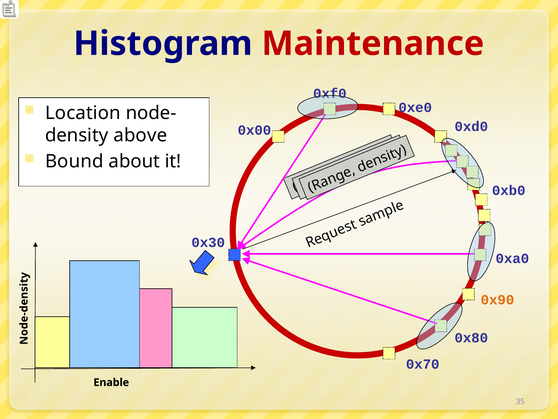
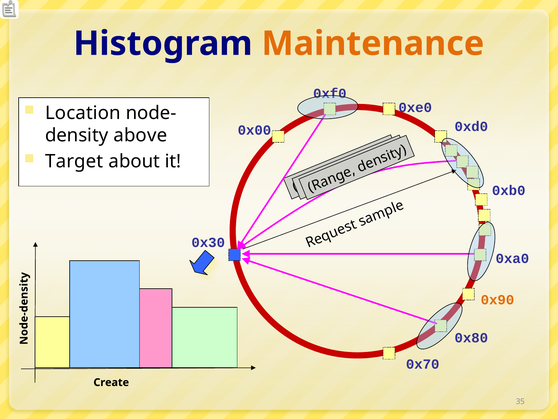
Maintenance colour: red -> orange (373, 44)
Bound: Bound -> Target (74, 161)
Enable: Enable -> Create (111, 382)
